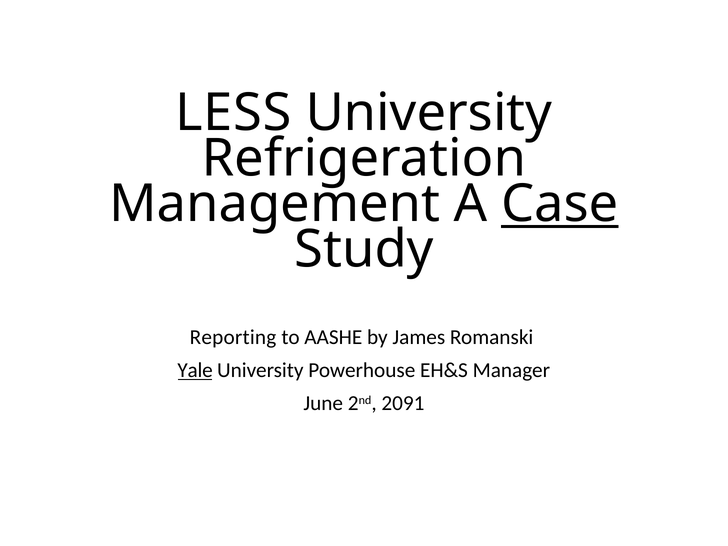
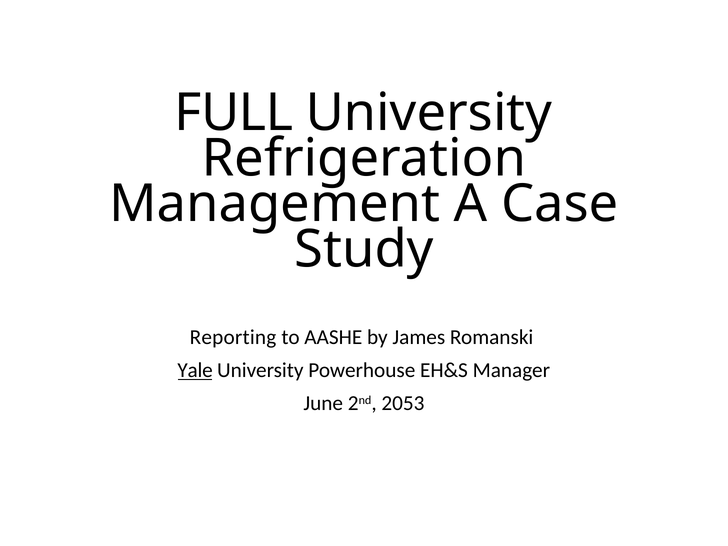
LESS: LESS -> FULL (234, 113)
Case underline: present -> none (560, 204)
2091: 2091 -> 2053 (403, 403)
